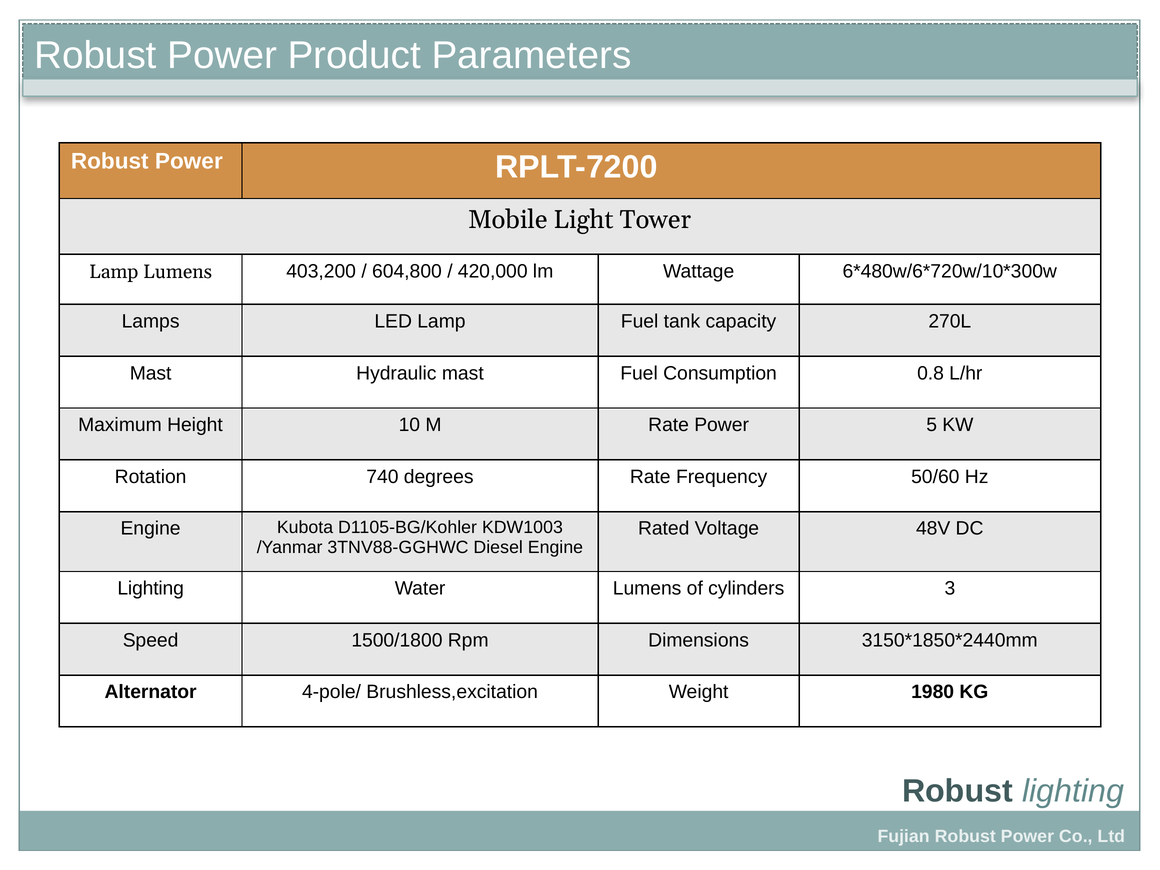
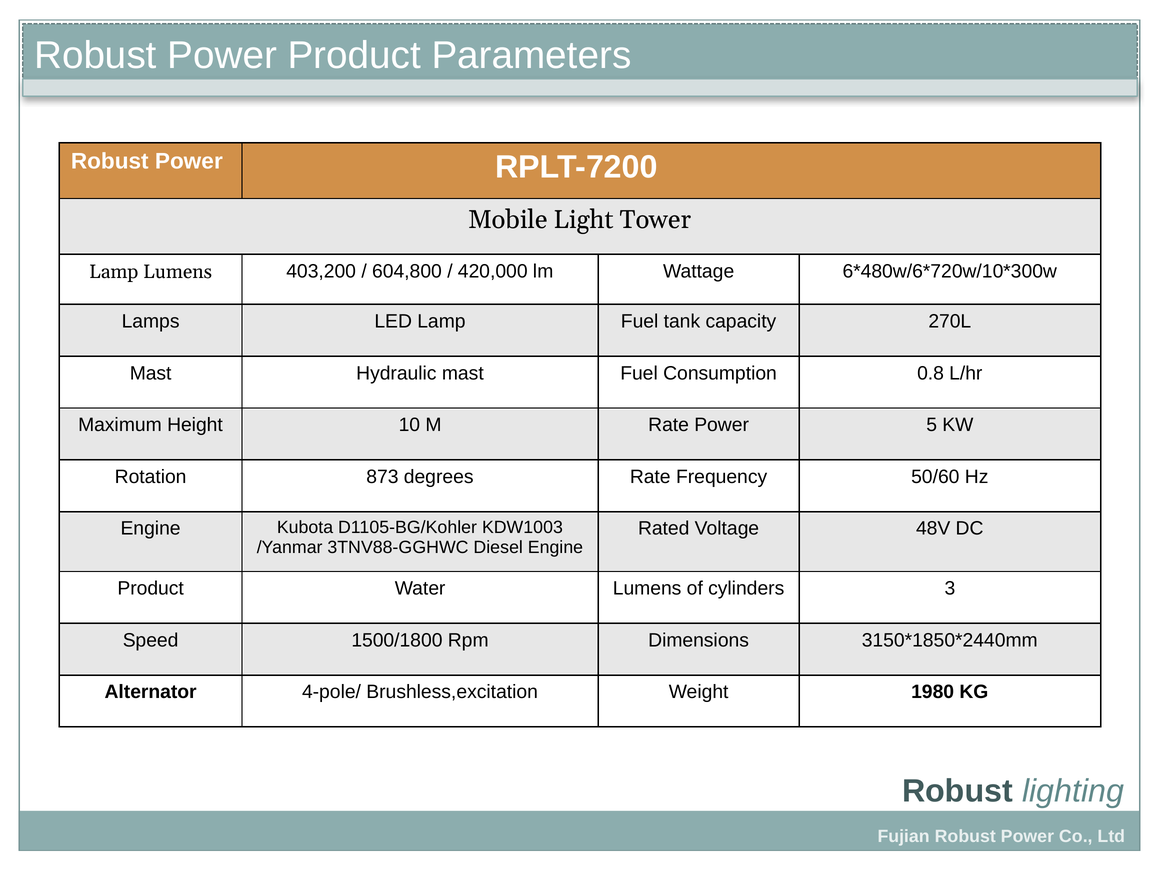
740: 740 -> 873 (382, 477)
Lighting: Lighting -> Product (151, 589)
